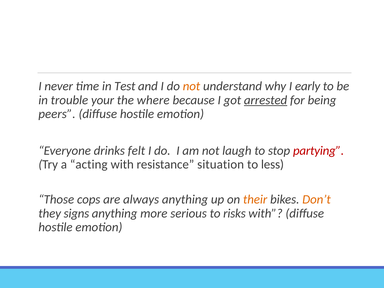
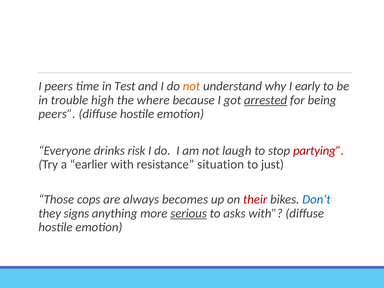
I never: never -> peers (59, 86)
your: your -> high (103, 100)
felt: felt -> risk (137, 151)
acting: acting -> earlier (89, 164)
less: less -> just (272, 164)
always anything: anything -> becomes (185, 199)
their colour: orange -> red (255, 199)
Don’t colour: orange -> blue (317, 199)
serious underline: none -> present (189, 213)
risks: risks -> asks (234, 213)
